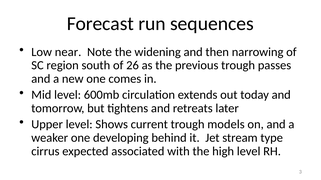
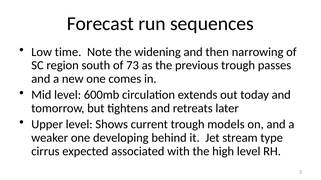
near: near -> time (68, 52)
26: 26 -> 73 (133, 66)
